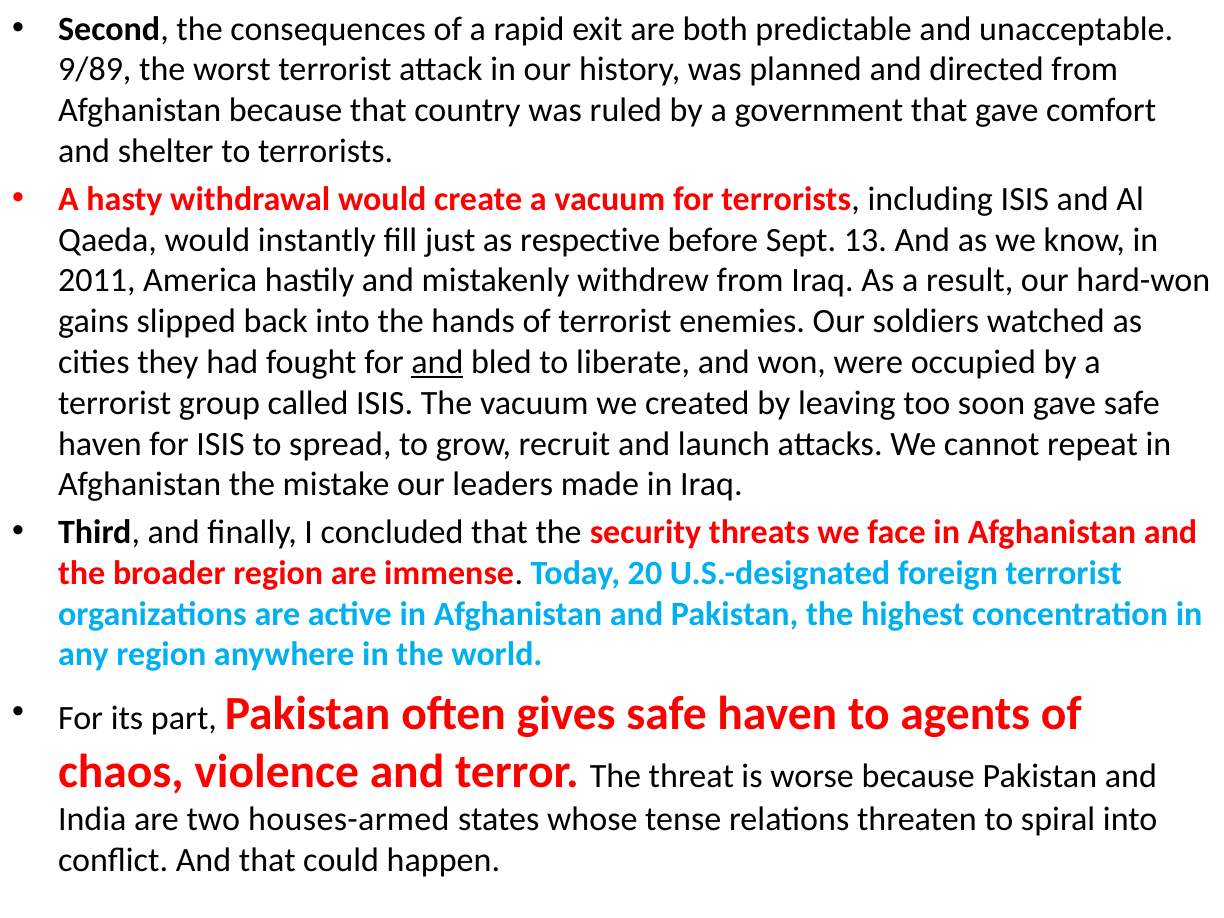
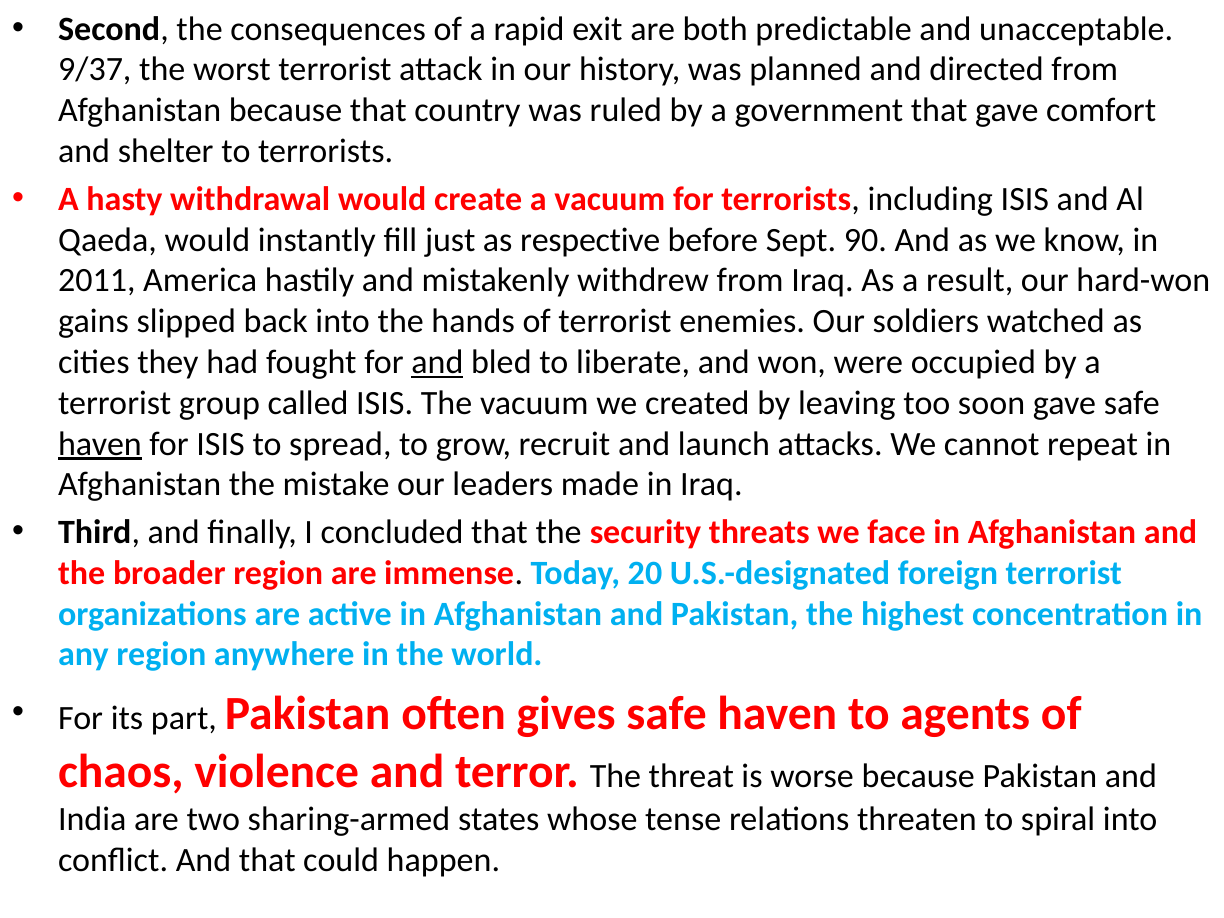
9/89: 9/89 -> 9/37 (95, 70)
13: 13 -> 90 (865, 240)
haven underline: none -> present (100, 444)
houses-armed: houses-armed -> sharing-armed (349, 819)
